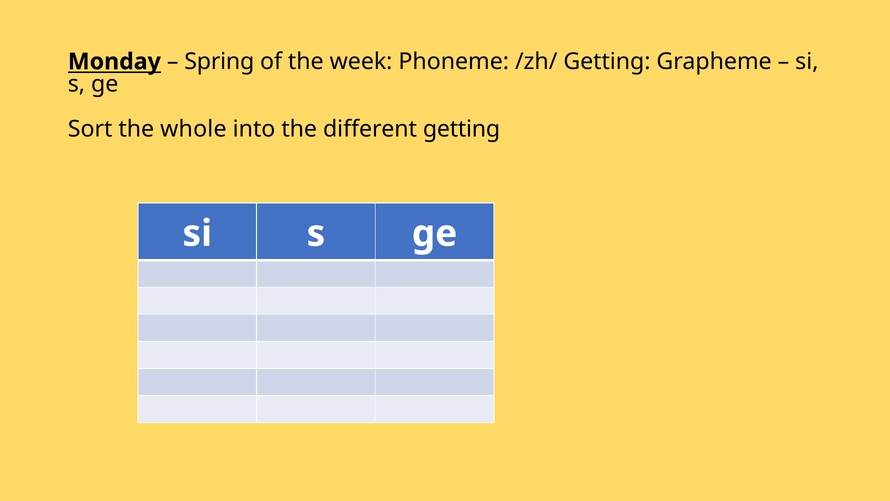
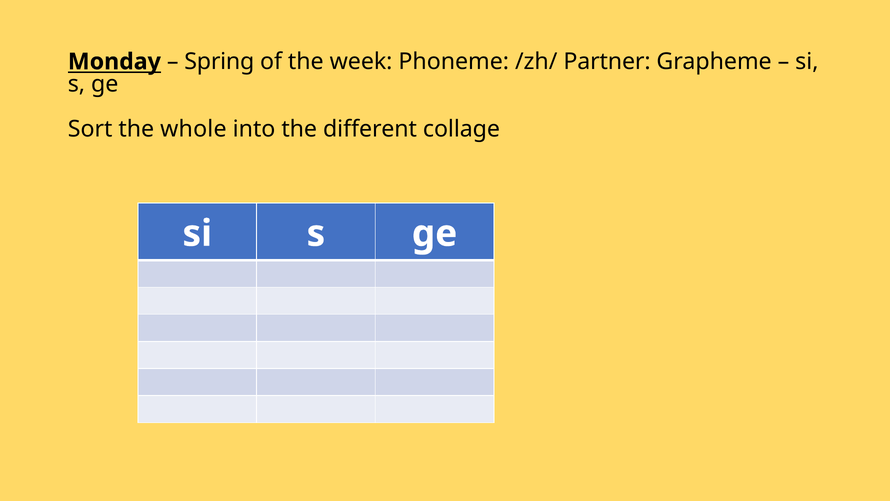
/zh/ Getting: Getting -> Partner (607, 62)
different getting: getting -> collage (461, 129)
